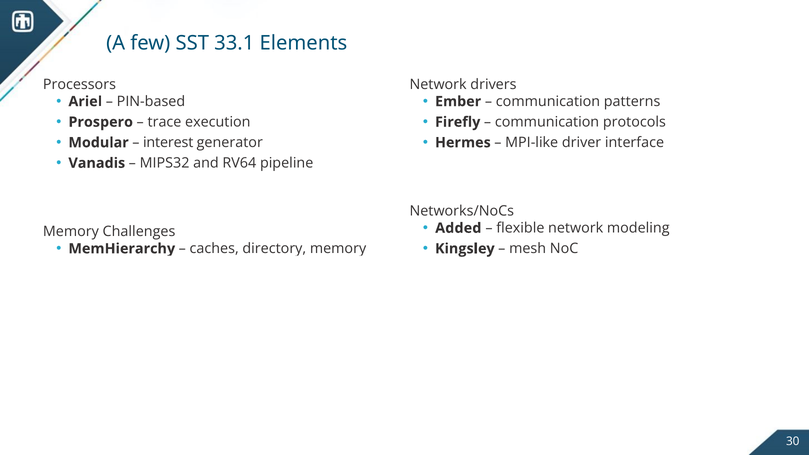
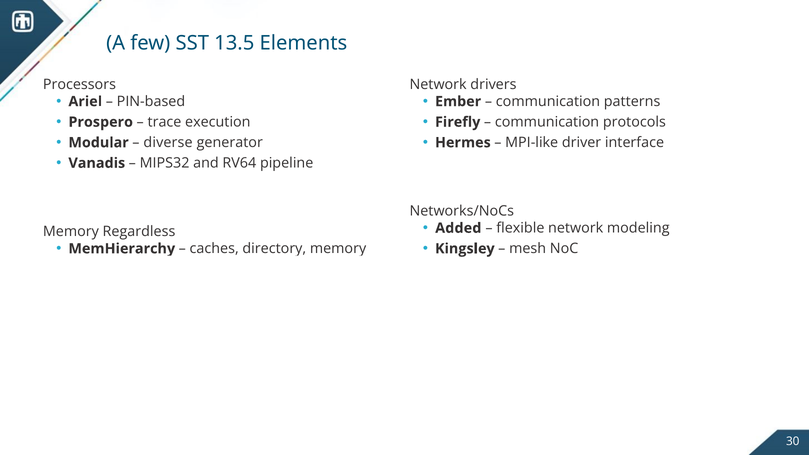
33.1: 33.1 -> 13.5 (234, 43)
interest: interest -> diverse (168, 143)
Challenges: Challenges -> Regardless (139, 231)
